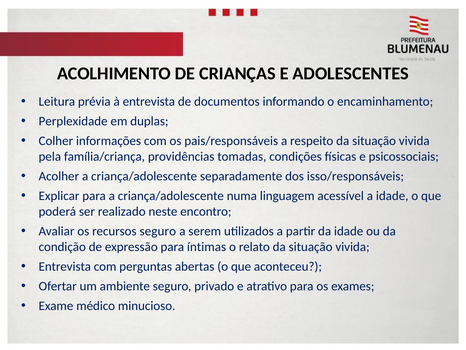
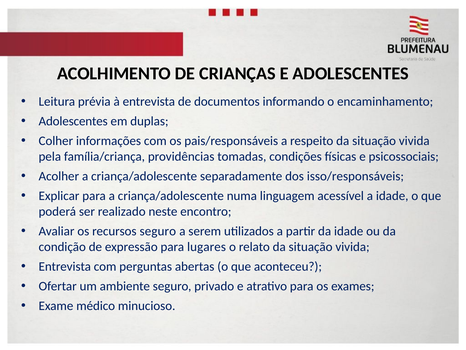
Perplexidade: Perplexidade -> Adolescentes (73, 121)
íntimas: íntimas -> lugares (207, 246)
